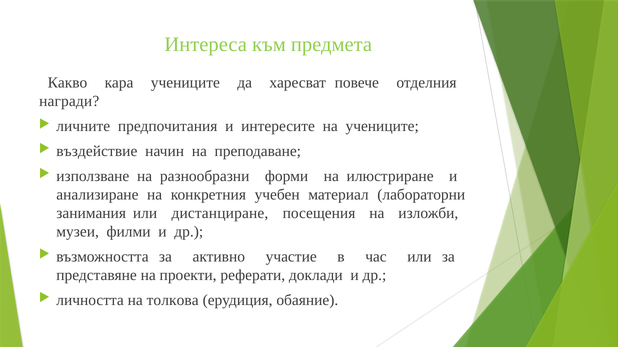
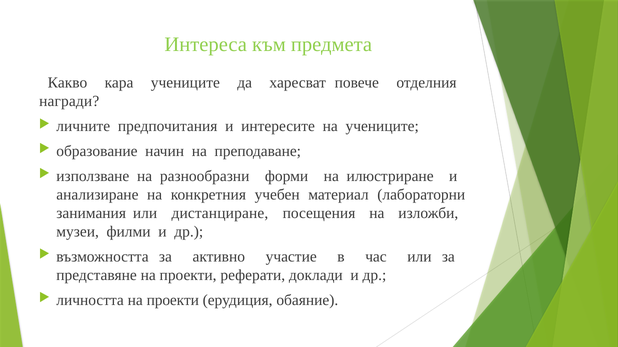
въздействие: въздействие -> образование (97, 151)
личността на толкова: толкова -> проекти (173, 300)
